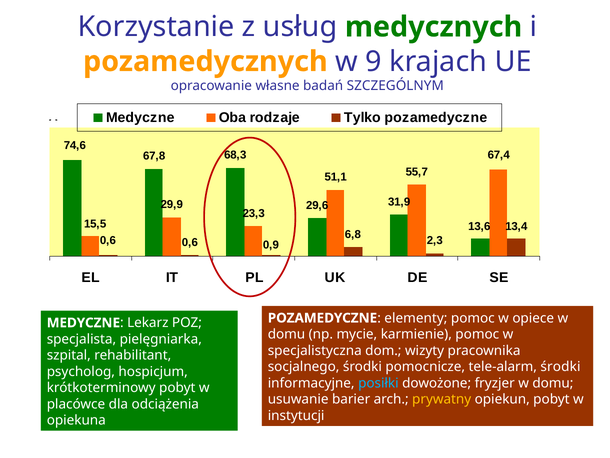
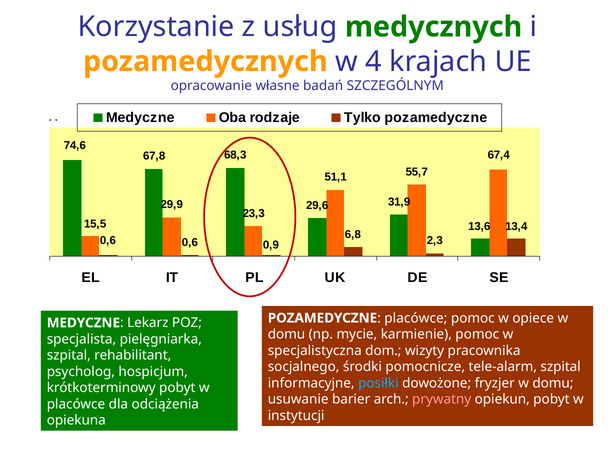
9: 9 -> 4 (374, 61)
POZAMEDYCZNE elementy: elementy -> placówce (416, 318)
tele-alarm środki: środki -> szpital (561, 366)
prywatny colour: yellow -> pink (442, 399)
